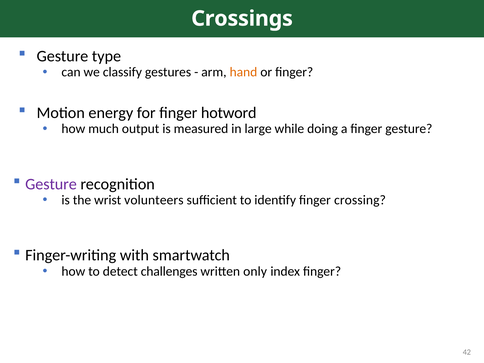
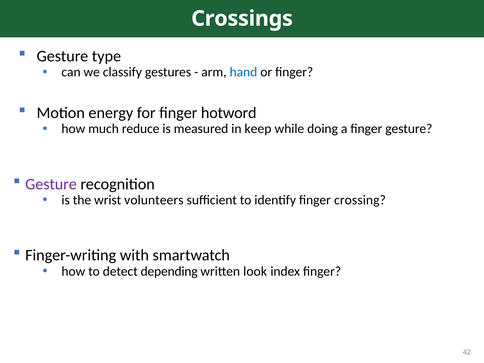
hand colour: orange -> blue (243, 72)
output: output -> reduce (141, 129)
large: large -> keep (258, 129)
challenges: challenges -> depending (169, 271)
only: only -> look (255, 271)
